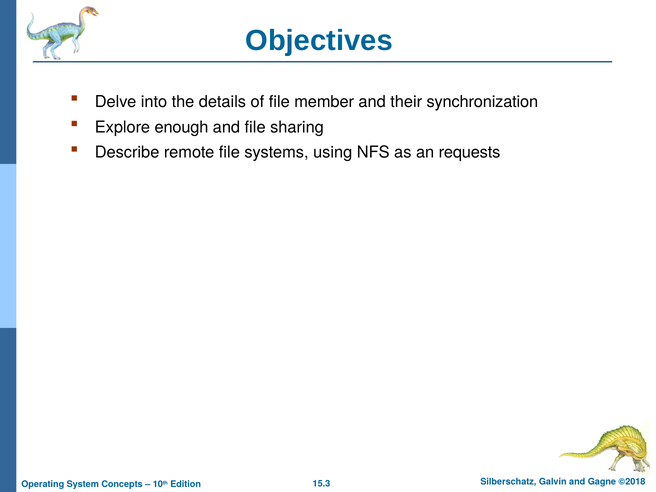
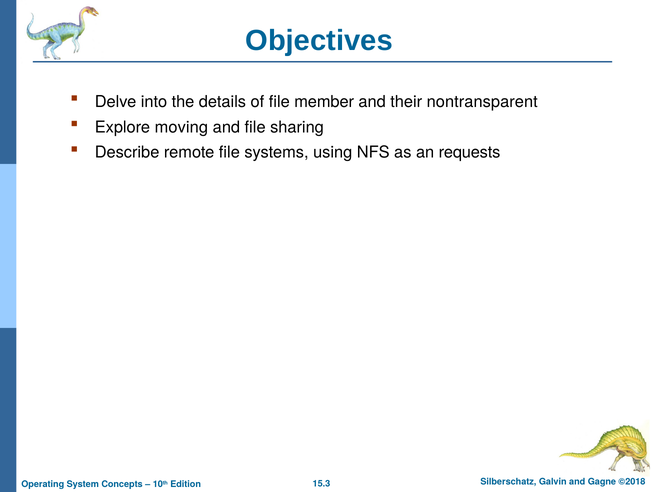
synchronization: synchronization -> nontransparent (482, 102)
enough: enough -> moving (181, 127)
